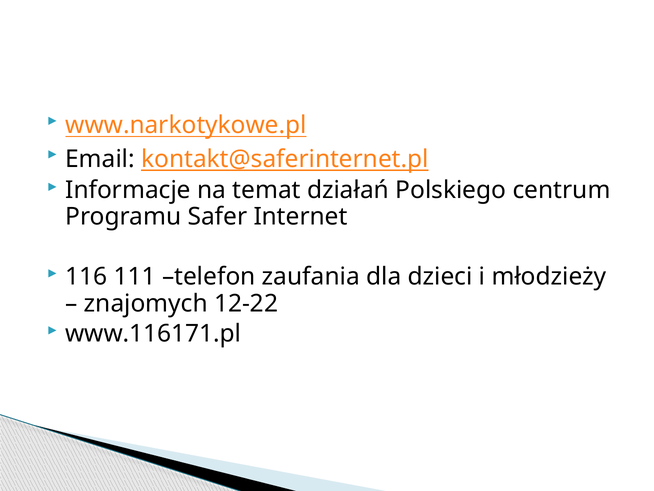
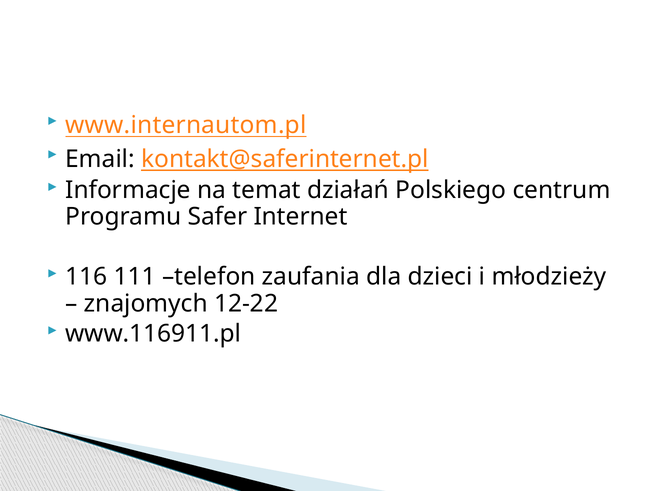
www.narkotykowe.pl: www.narkotykowe.pl -> www.internautom.pl (186, 125)
www.116171.pl: www.116171.pl -> www.116911.pl (153, 333)
